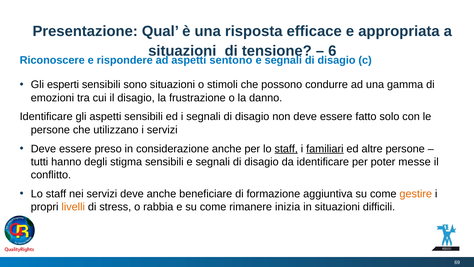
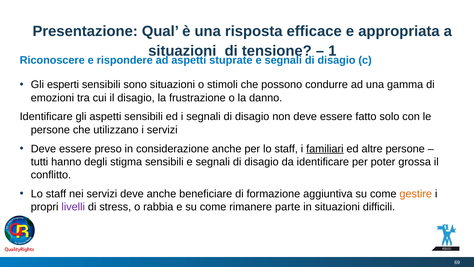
6: 6 -> 1 (332, 51)
sentono: sentono -> stuprate (231, 60)
staff underline: present -> none (286, 149)
messe: messe -> grossa (415, 162)
livelli colour: orange -> purple (73, 207)
inizia: inizia -> parte (288, 207)
